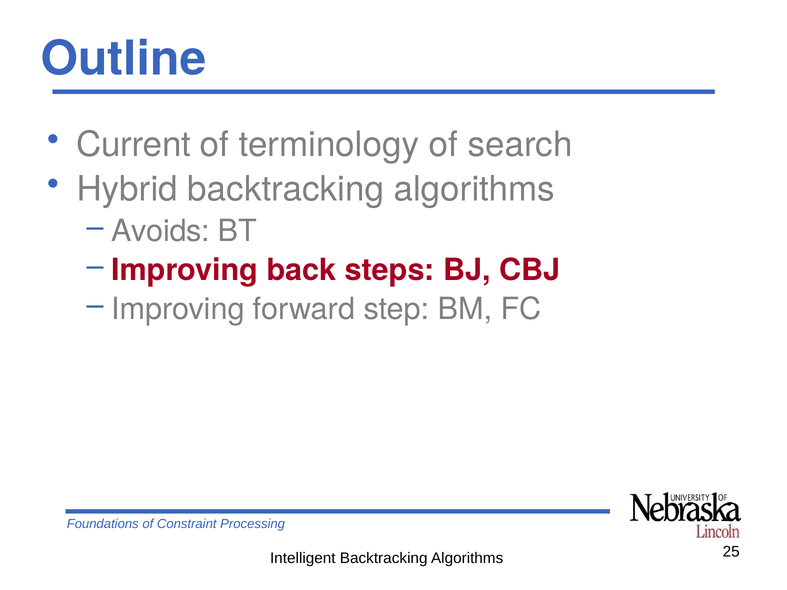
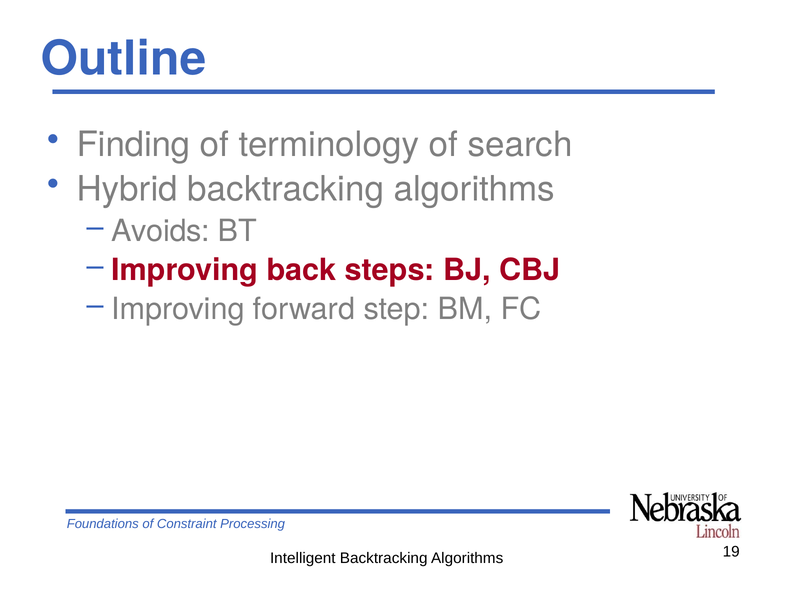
Current: Current -> Finding (134, 145)
25: 25 -> 19 (731, 552)
